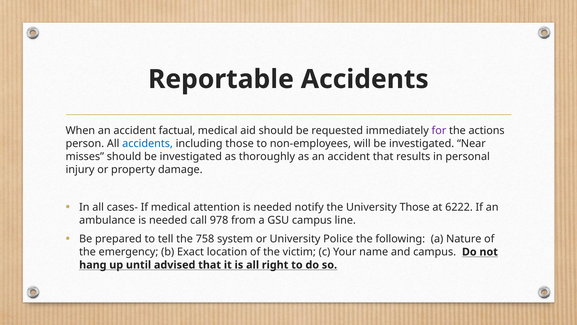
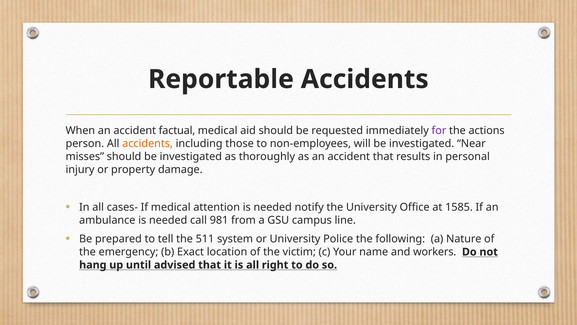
accidents colour: blue -> orange (148, 143)
University Those: Those -> Office (415, 207)
6222: 6222 -> 1585 (459, 207)
978: 978 -> 981 (219, 220)
758: 758 -> 511 (205, 239)
and campus: campus -> workers (435, 252)
